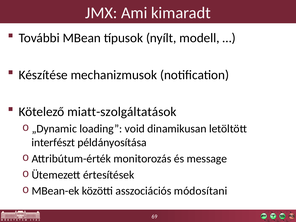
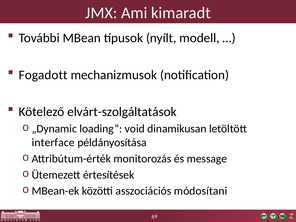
Készítése: Készítése -> Fogadott (43, 75)
miatt-szolgáltatások: miatt-szolgáltatások -> elvárt-szolgáltatások (122, 112)
interfészt: interfészt -> interface (53, 143)
